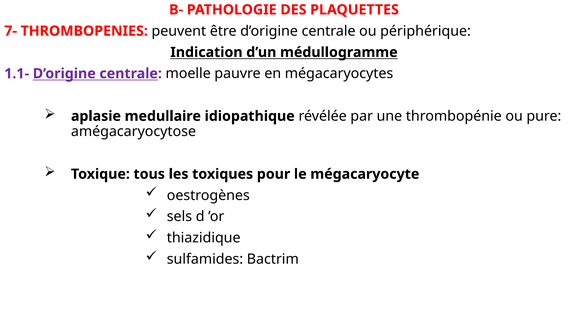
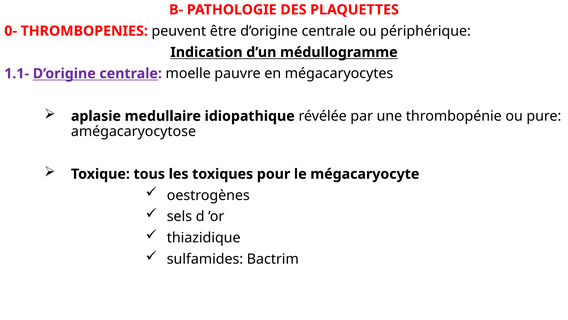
7-: 7- -> 0- (11, 31)
